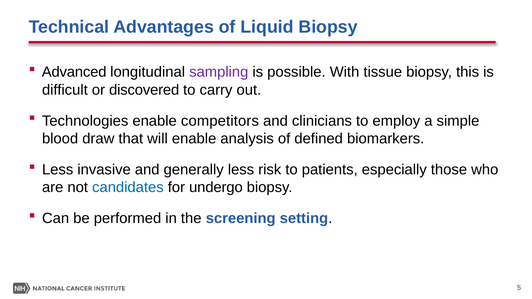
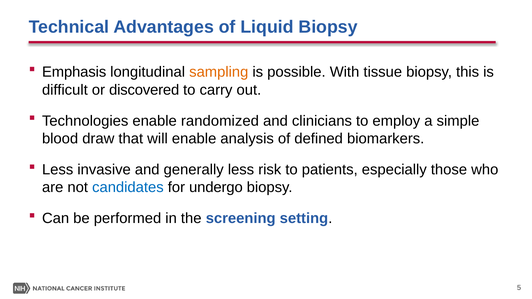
Advanced: Advanced -> Emphasis (74, 72)
sampling colour: purple -> orange (219, 72)
competitors: competitors -> randomized (220, 121)
